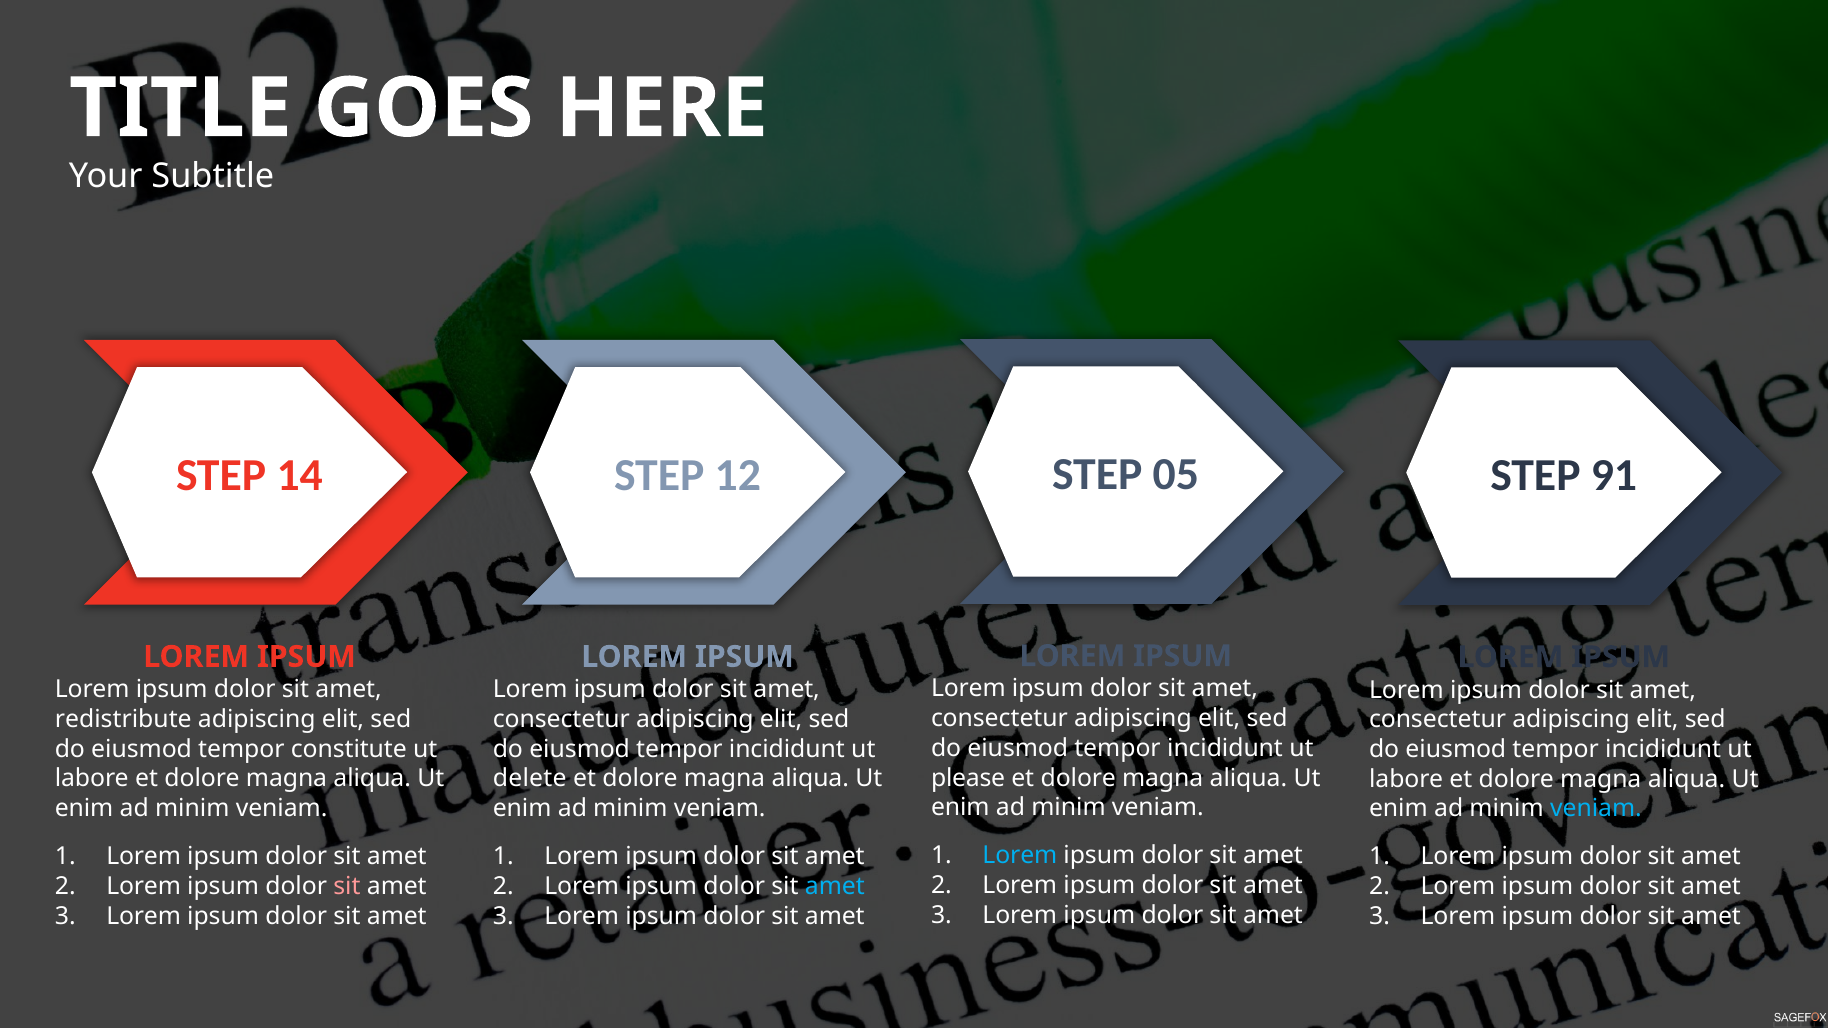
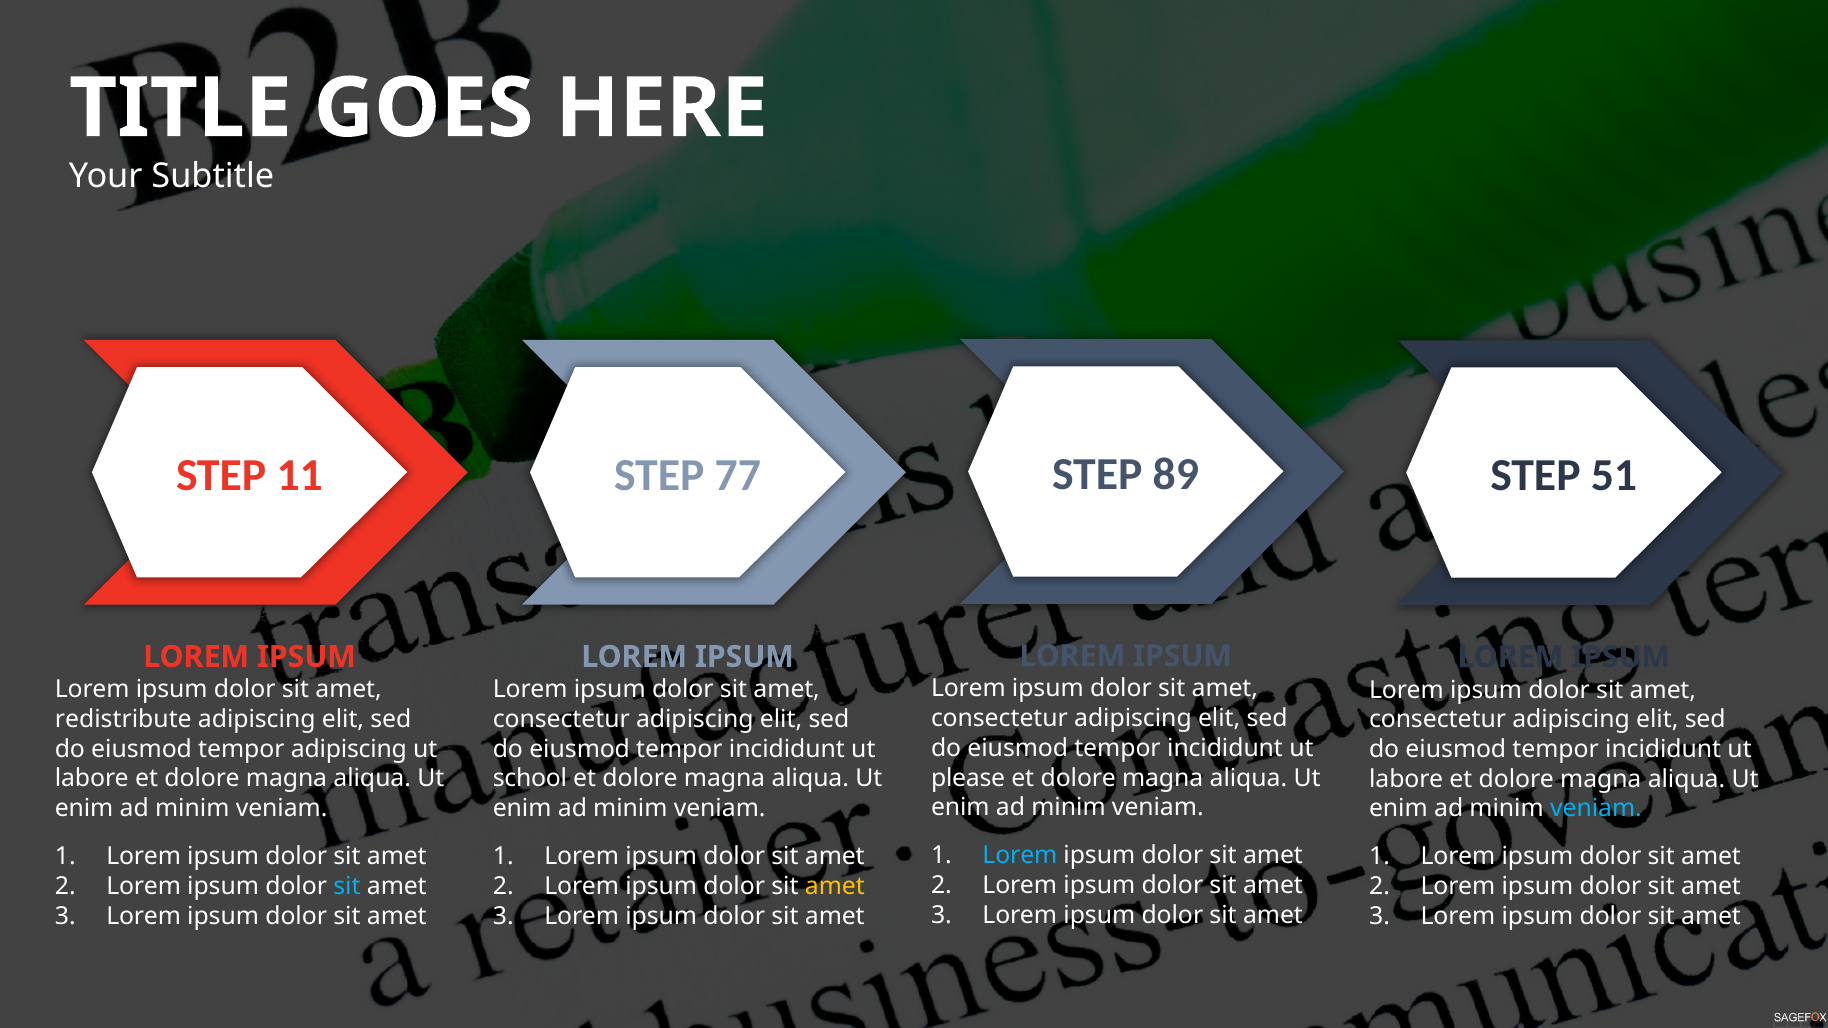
05: 05 -> 89 (1176, 475)
14: 14 -> 11 (300, 476)
12: 12 -> 77 (738, 476)
91: 91 -> 51 (1614, 476)
tempor constitute: constitute -> adipiscing (349, 749)
delete: delete -> school (530, 779)
sit colour: pink -> light blue (347, 886)
amet colour: light blue -> yellow (835, 886)
